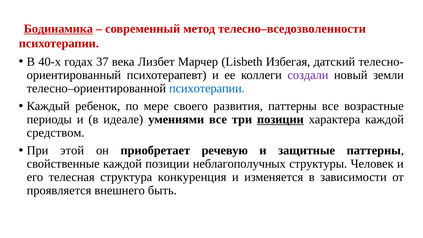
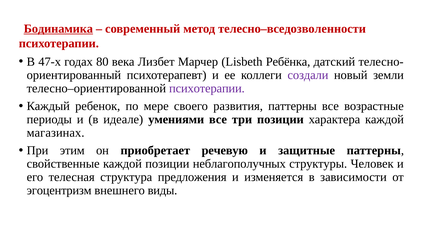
40-х: 40-х -> 47-х (50, 62)
37: 37 -> 80 (102, 62)
Избегая: Избегая -> Ребёнка (288, 62)
психотерапии colour: blue -> purple (207, 88)
позиции underline: present -> none (280, 119)
средством: средством -> магазинах (56, 133)
этой: этой -> этим (72, 150)
конкуренция: конкуренция -> предложения (192, 177)
проявляется: проявляется -> эгоцентризм (59, 190)
быть: быть -> виды (162, 190)
